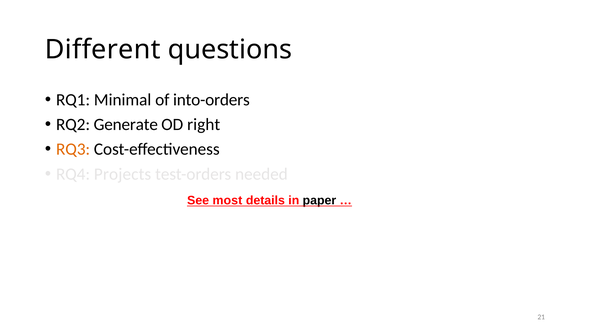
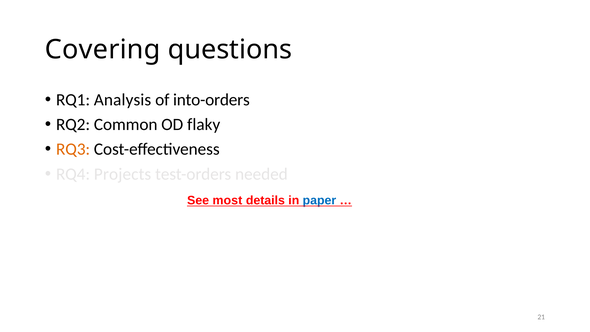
Different: Different -> Covering (103, 50)
Minimal: Minimal -> Analysis (123, 100)
Generate: Generate -> Common (126, 124)
right: right -> flaky (204, 124)
paper colour: black -> blue (319, 201)
